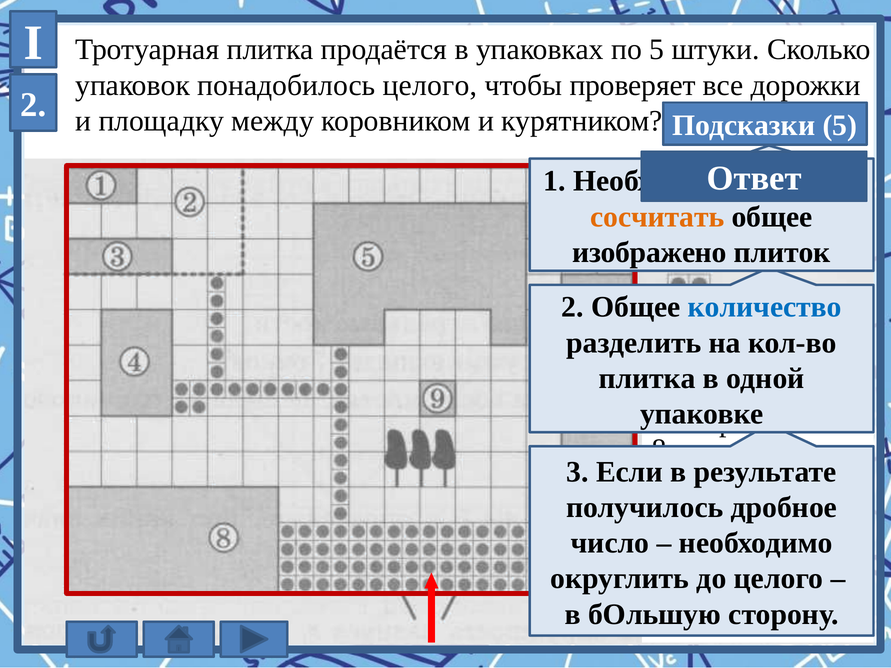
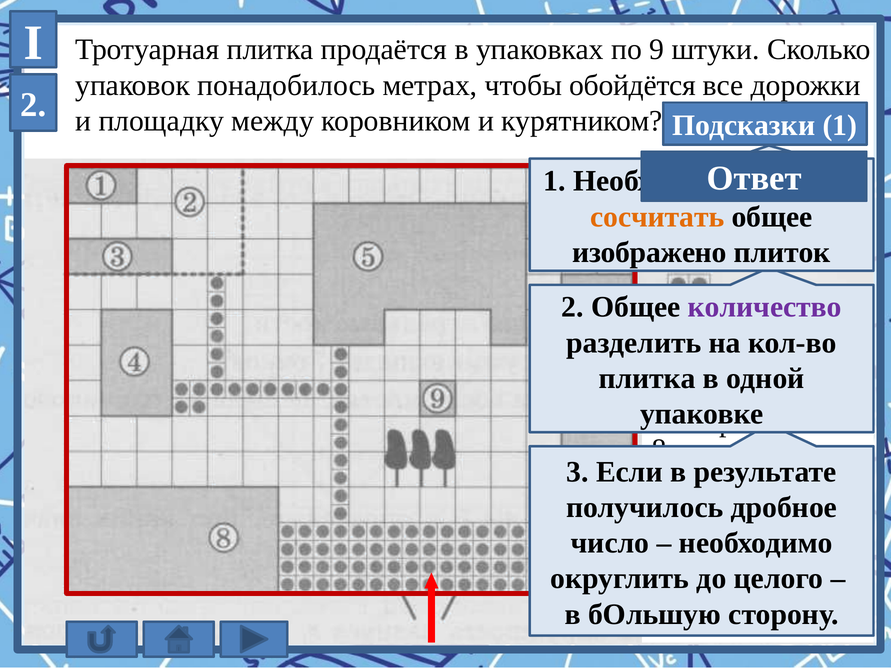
по 5: 5 -> 9 (657, 50)
понадобилось целого: целого -> метрах (430, 85)
проверяет: проверяет -> обойдётся (633, 85)
Подсказки 5: 5 -> 1 (840, 126)
количество colour: blue -> purple (765, 307)
